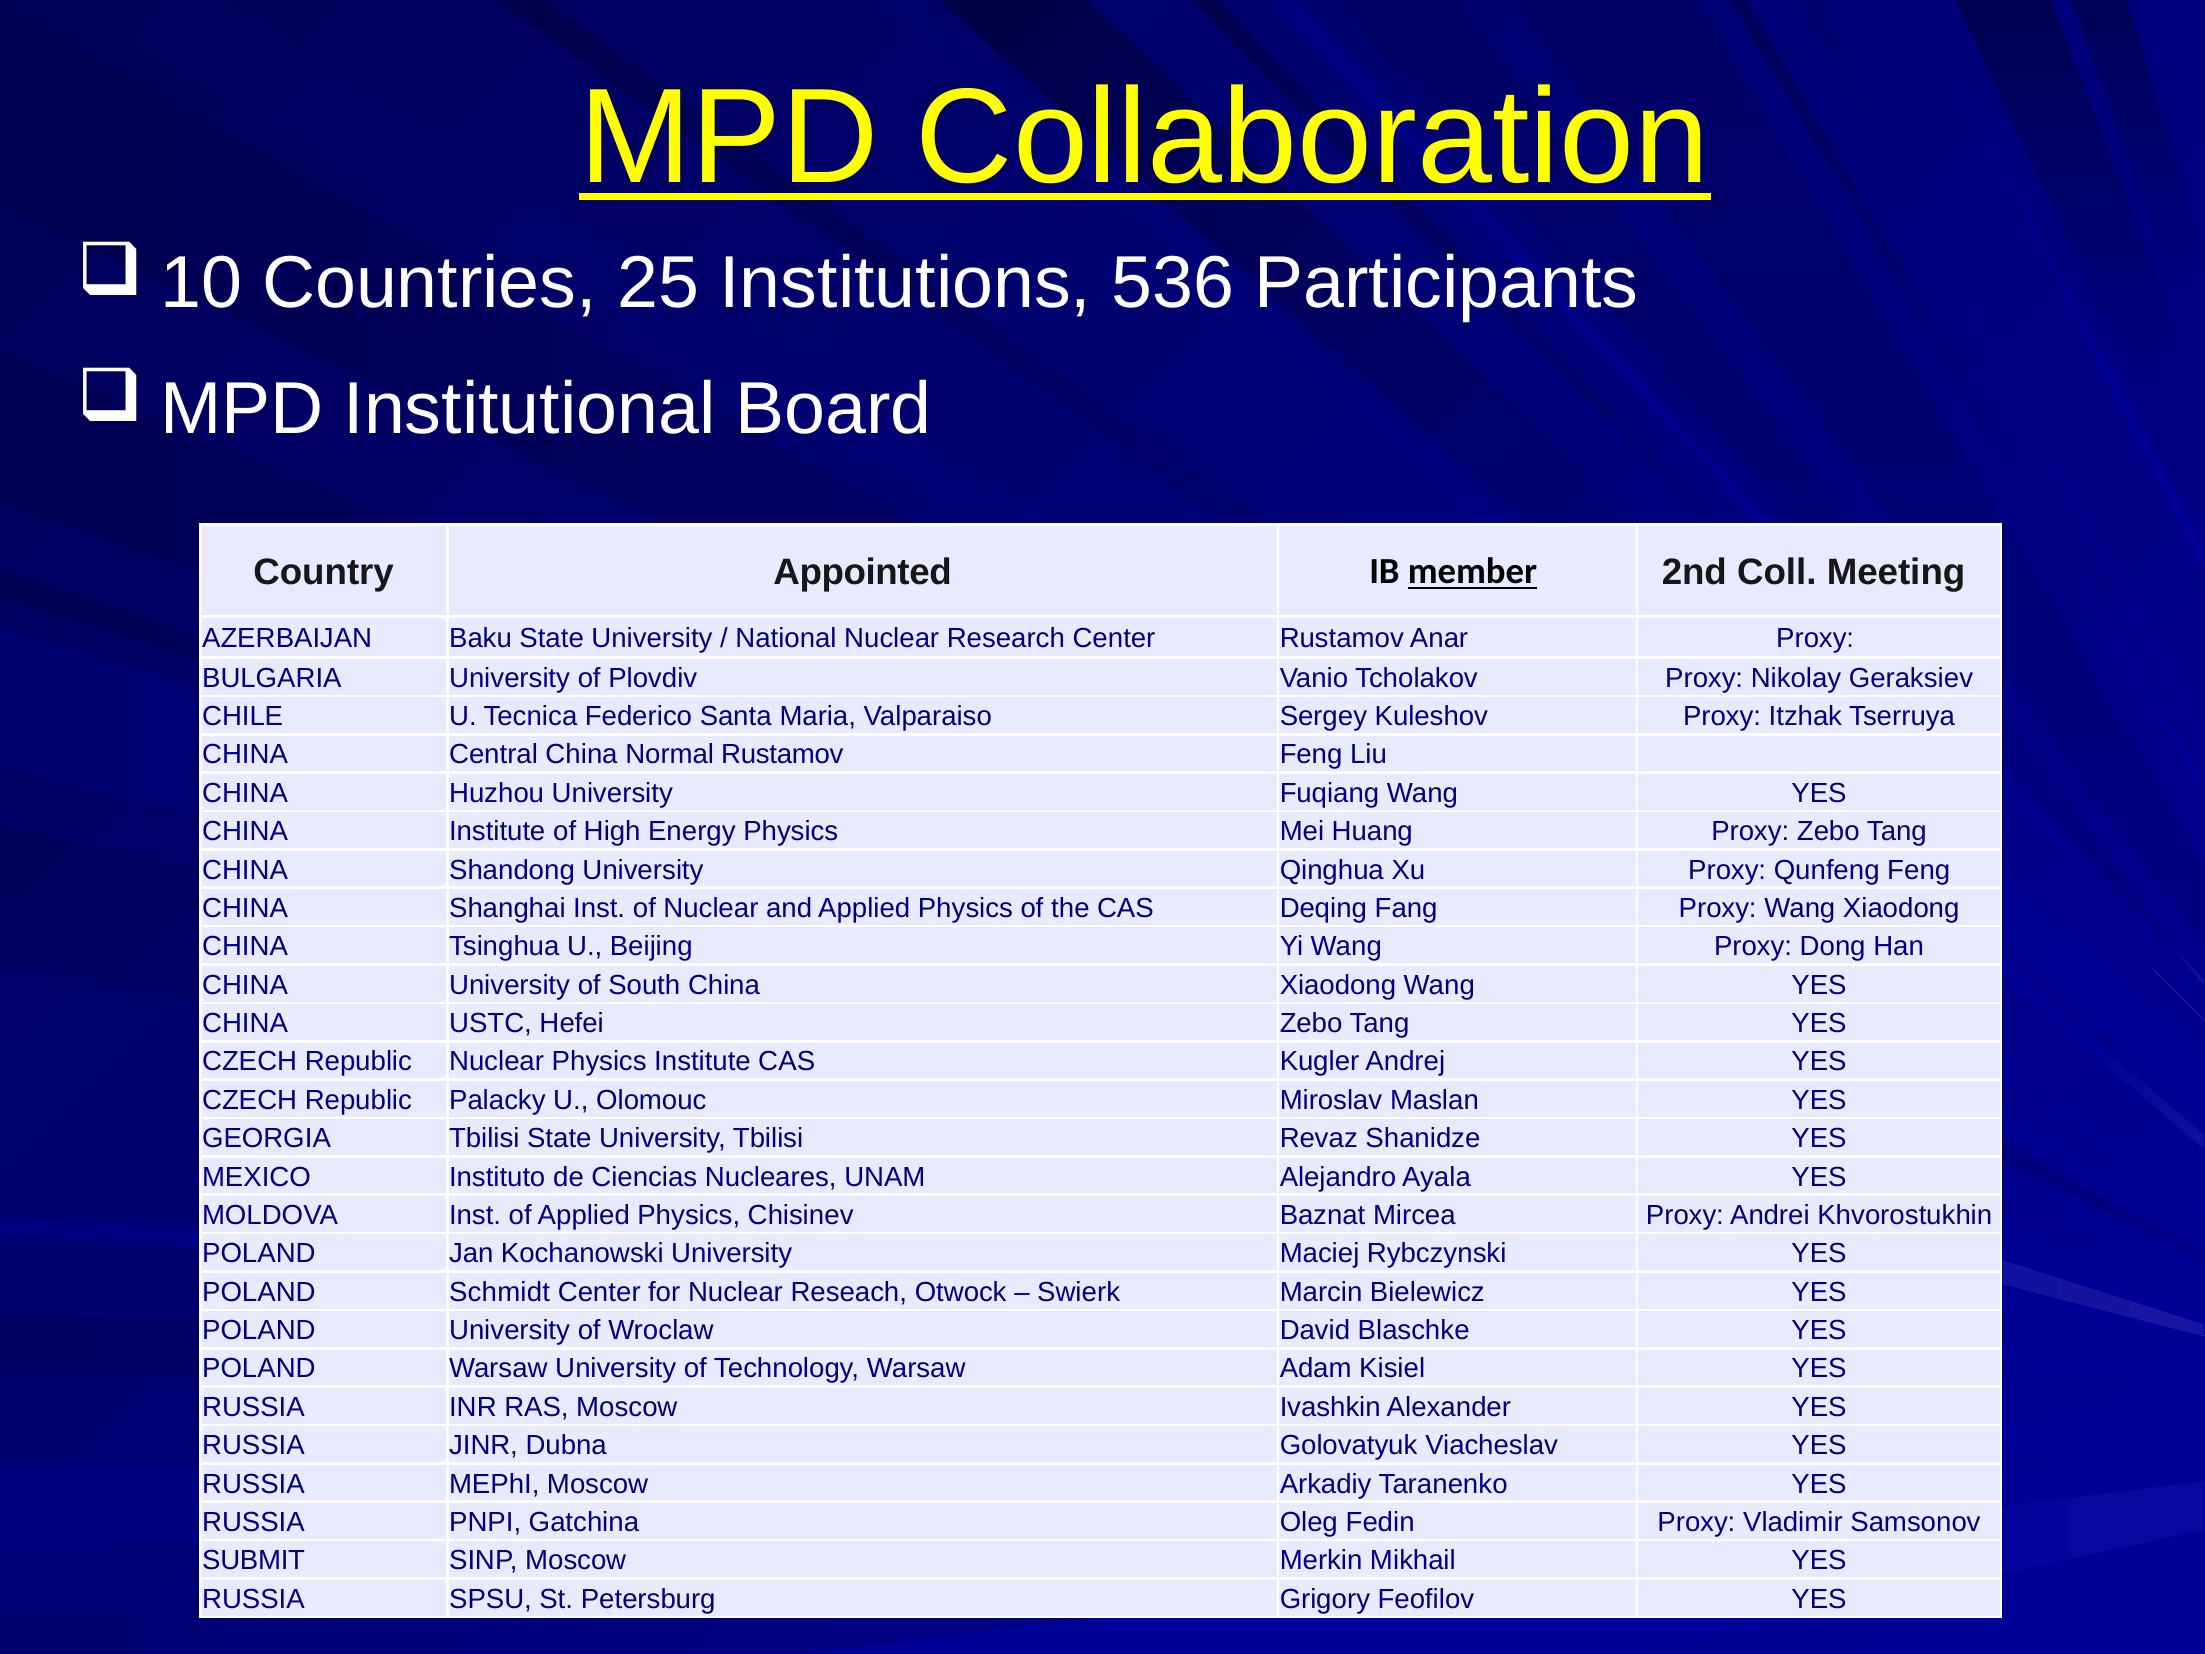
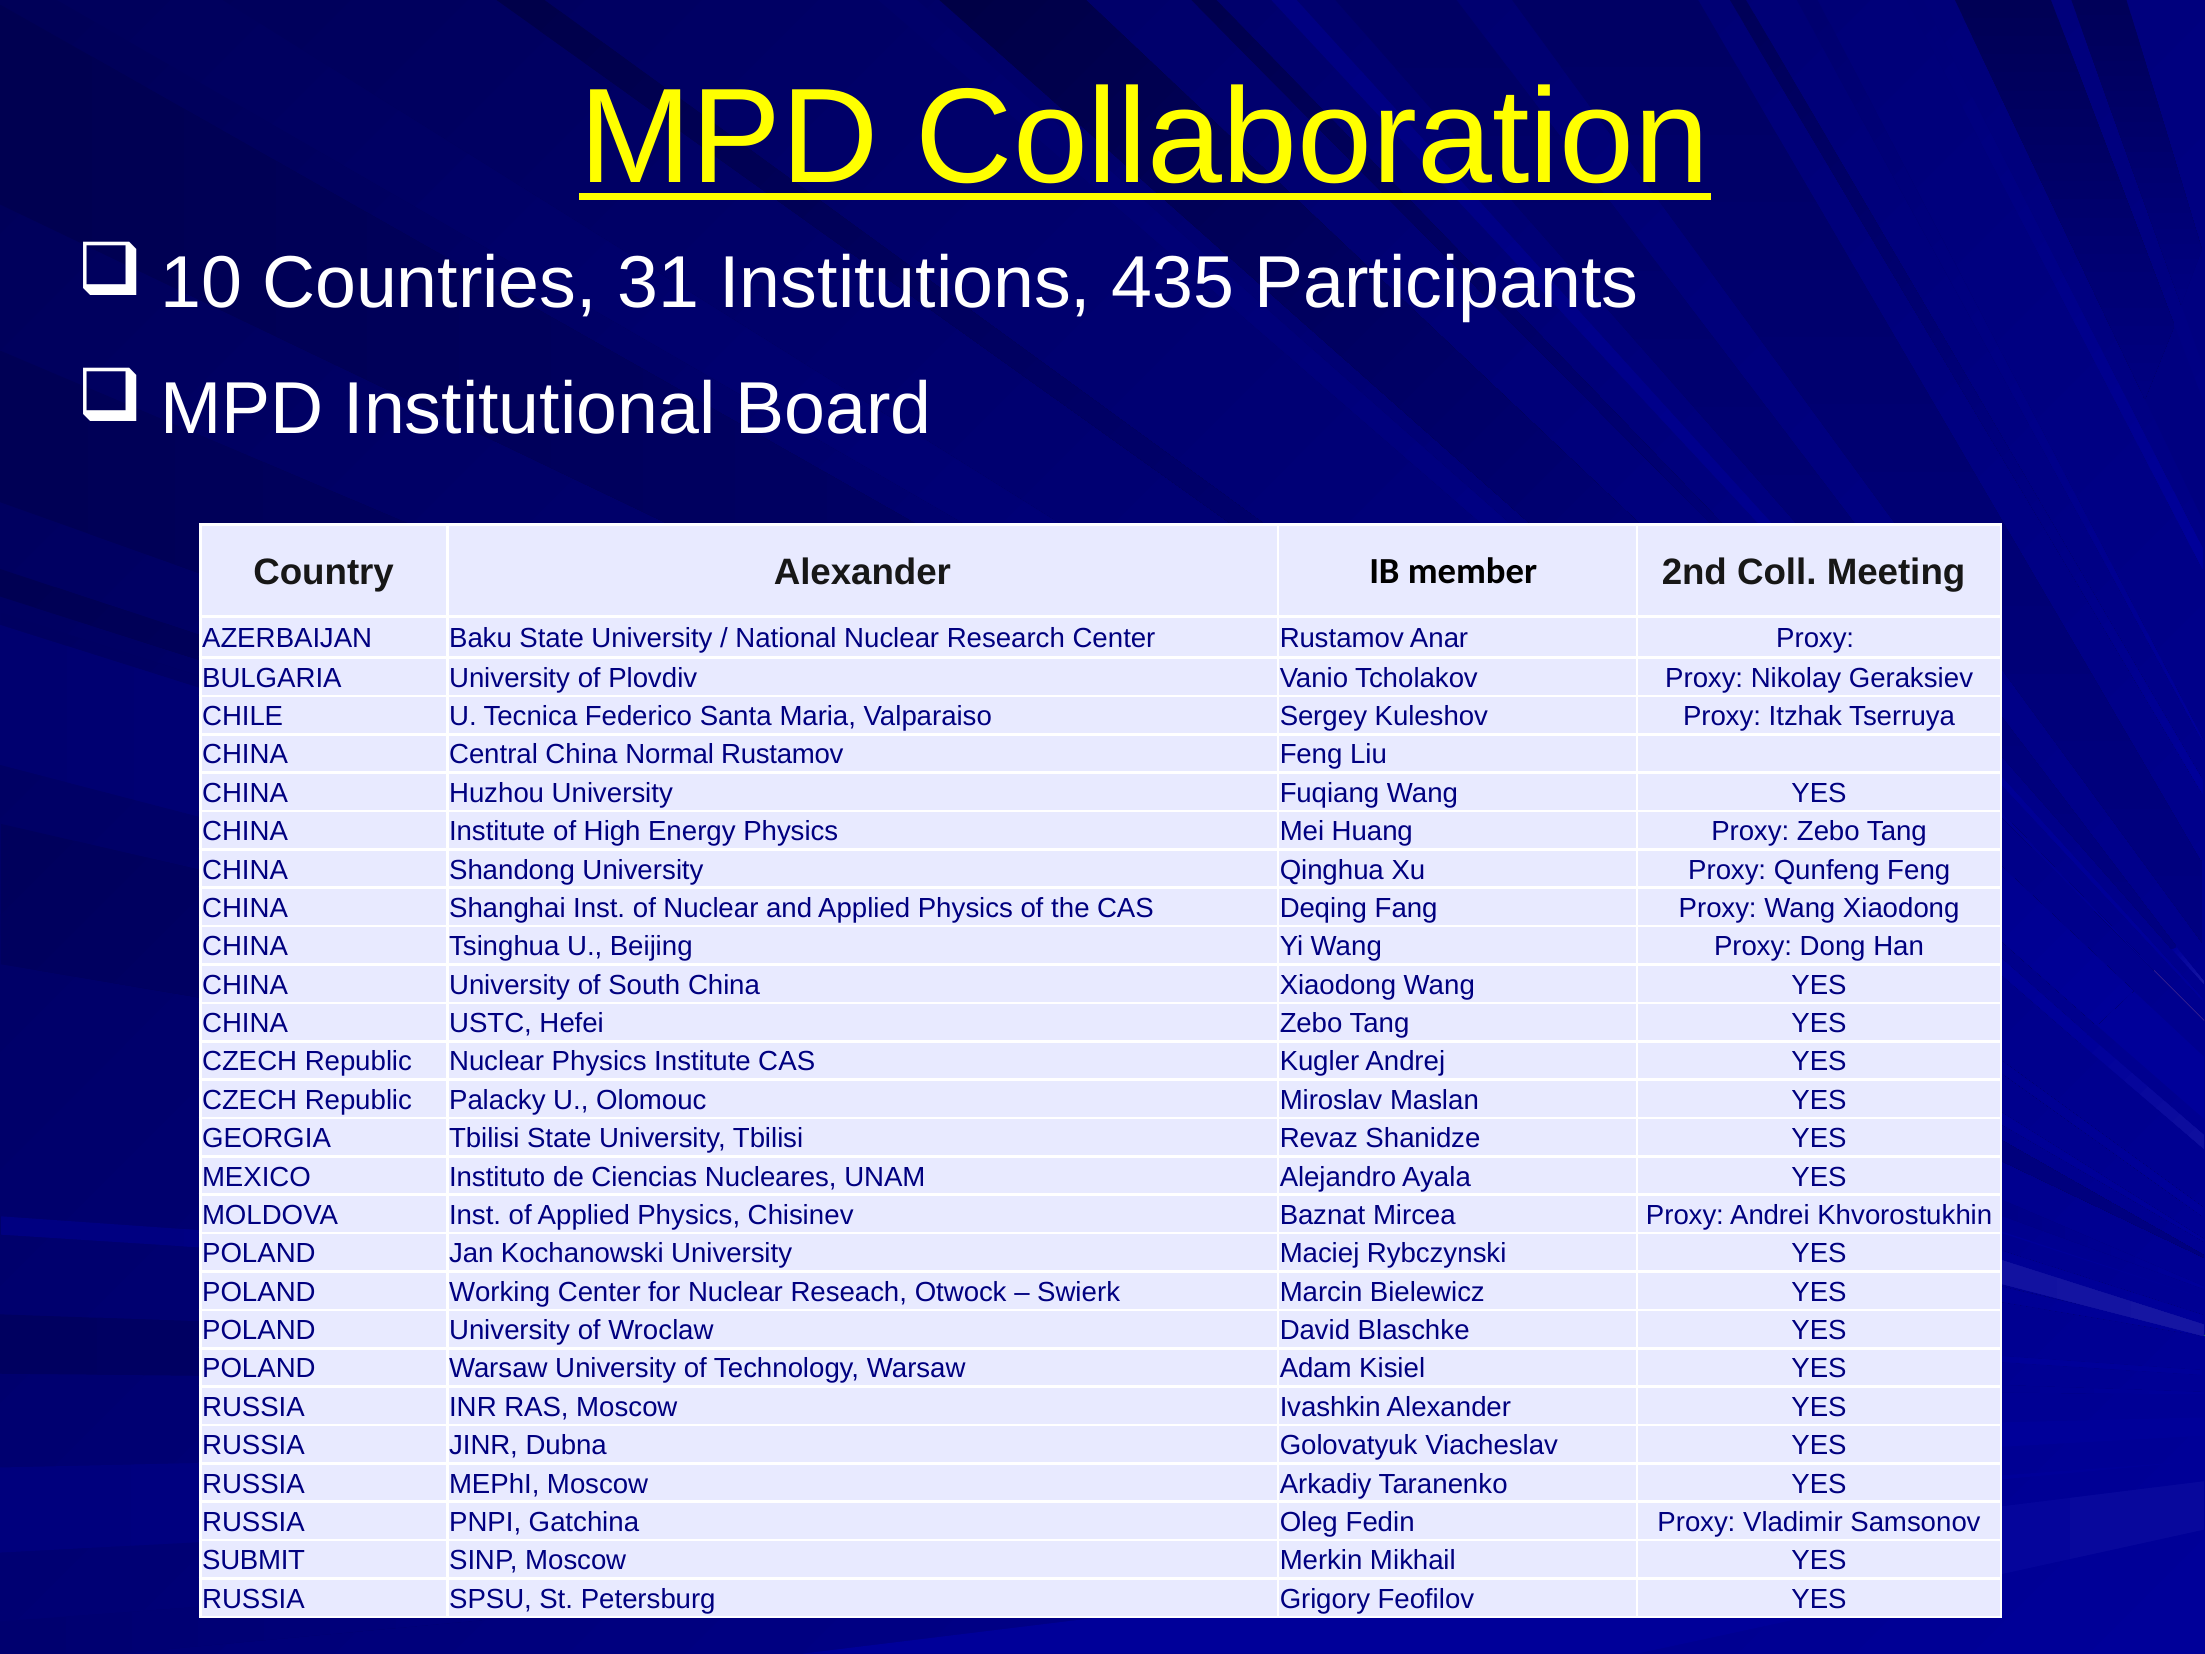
25: 25 -> 31 (658, 283)
536: 536 -> 435 (1173, 283)
Country Appointed: Appointed -> Alexander (862, 572)
member underline: present -> none (1472, 572)
Schmidt: Schmidt -> Working (500, 1292)
